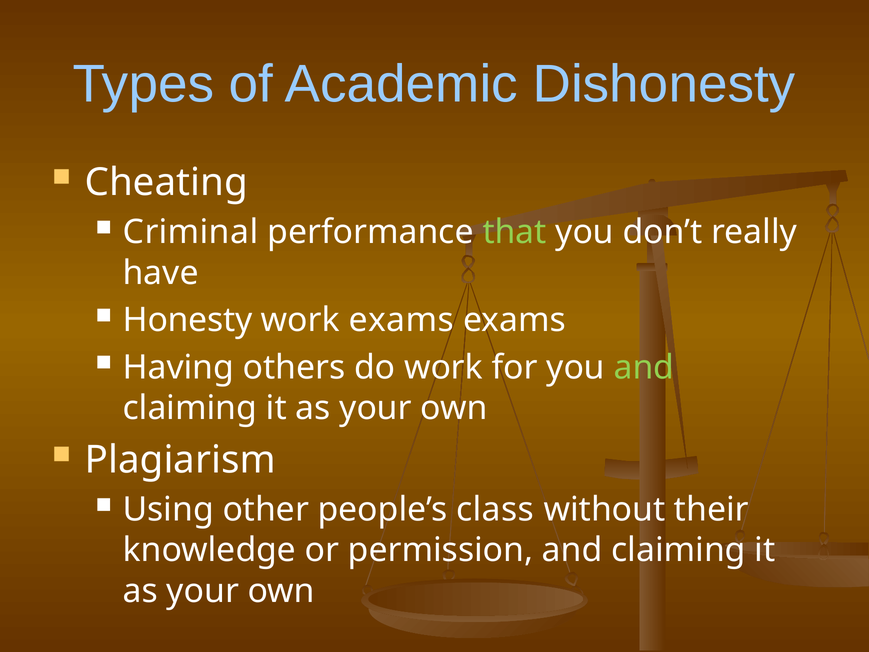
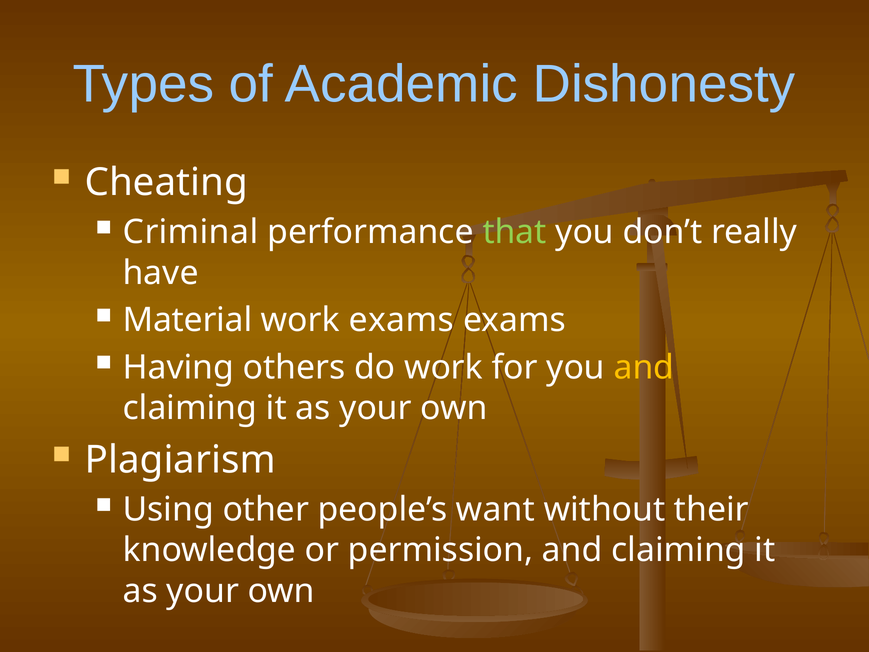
Honesty: Honesty -> Material (188, 320)
and colour: light green -> yellow (644, 367)
class: class -> want (495, 509)
